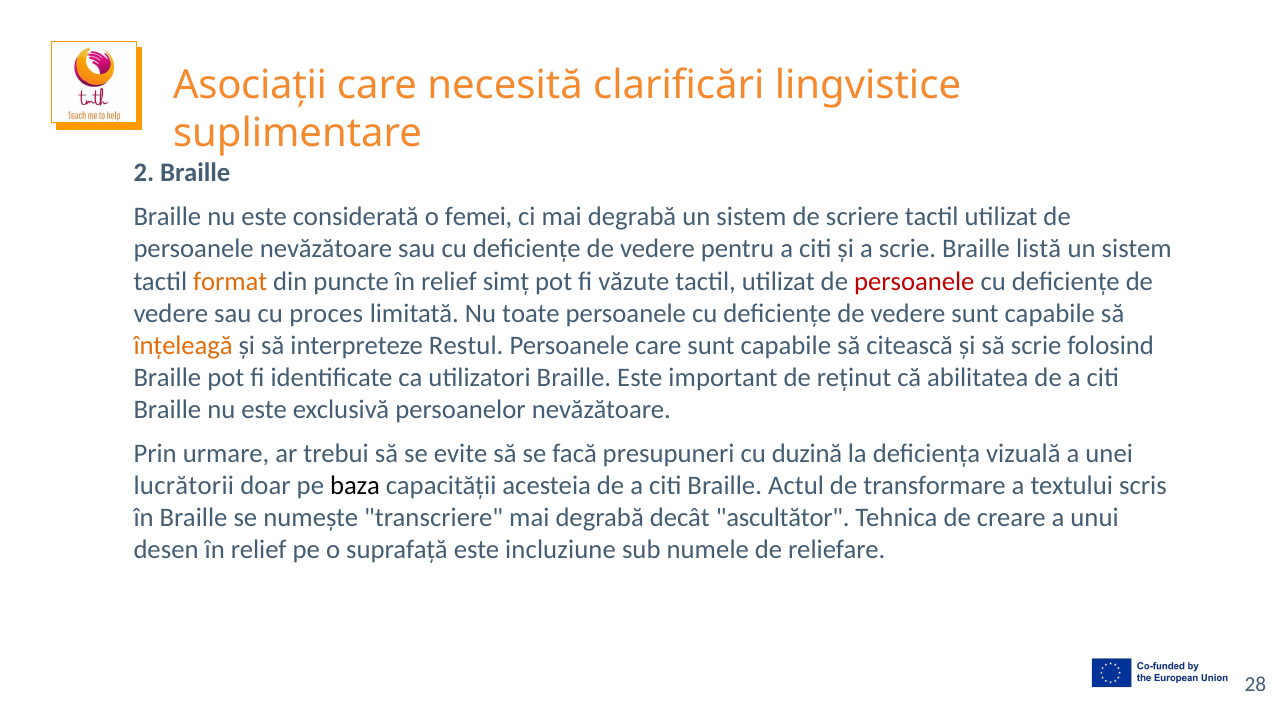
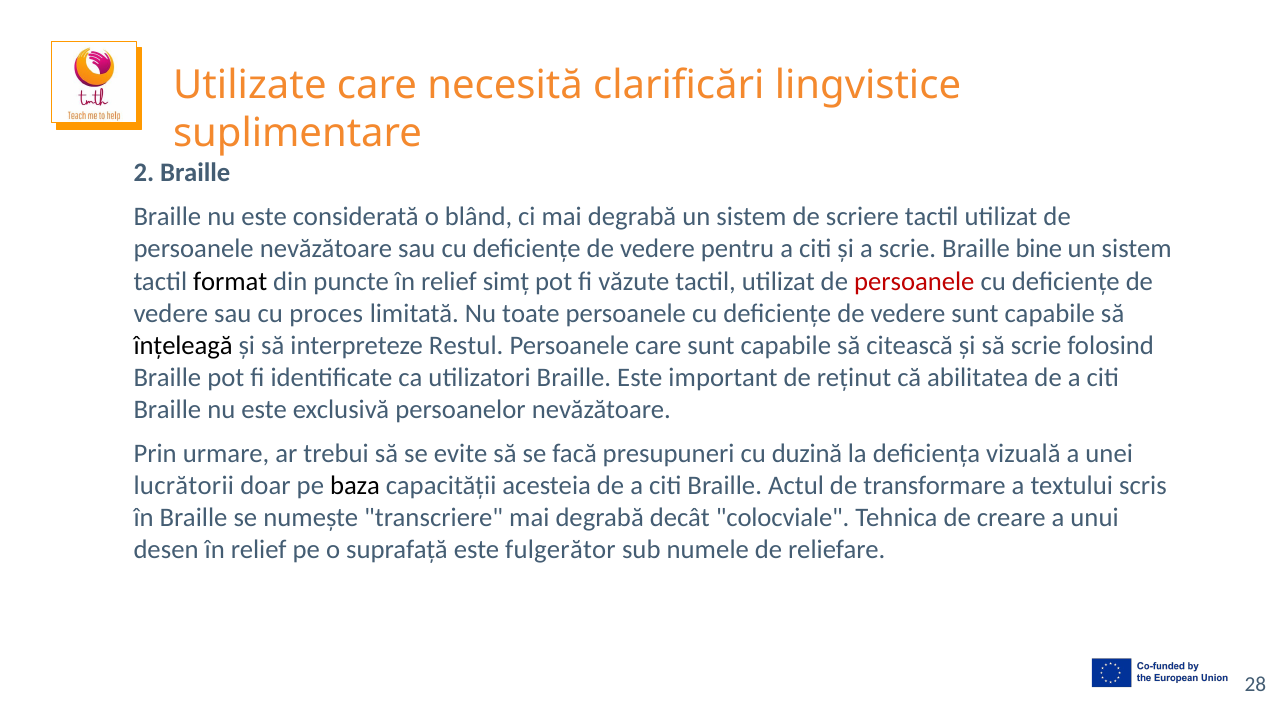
Asociații: Asociații -> Utilizate (250, 86)
femei: femei -> blând (479, 217)
listă: listă -> bine (1039, 249)
format colour: orange -> black (230, 281)
înțeleagă colour: orange -> black (183, 345)
ascultător: ascultător -> colocviale (783, 517)
incluziune: incluziune -> fulgerător (560, 550)
